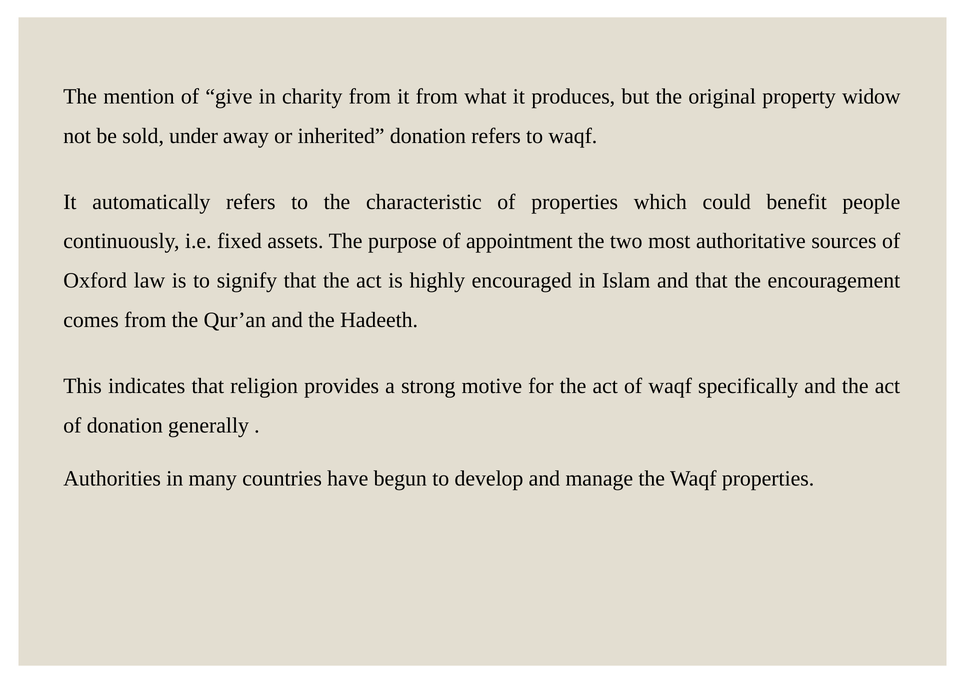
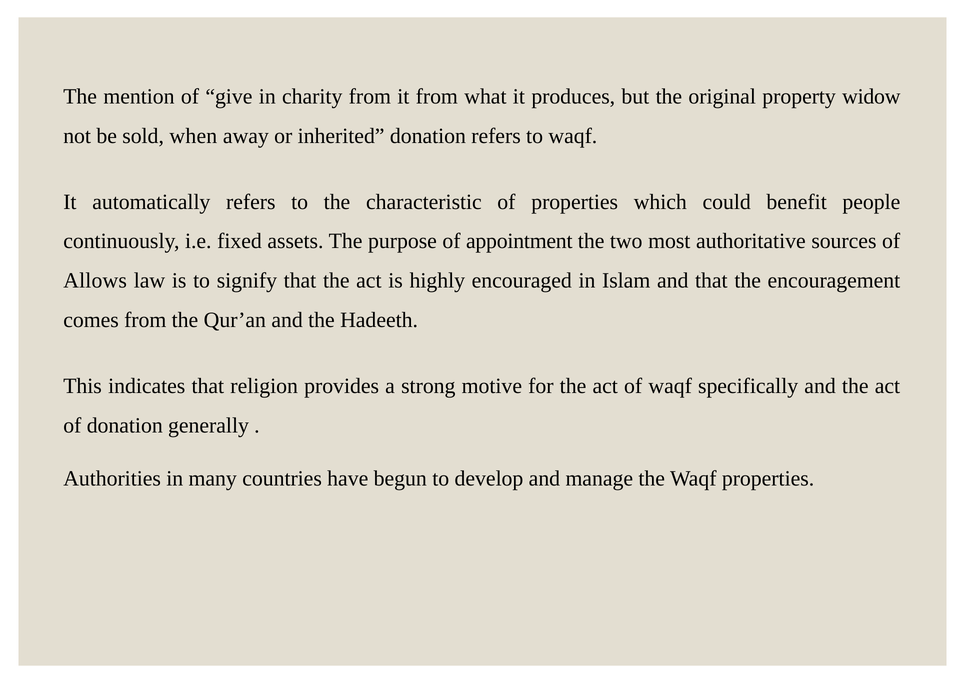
under: under -> when (193, 136)
Oxford: Oxford -> Allows (95, 280)
